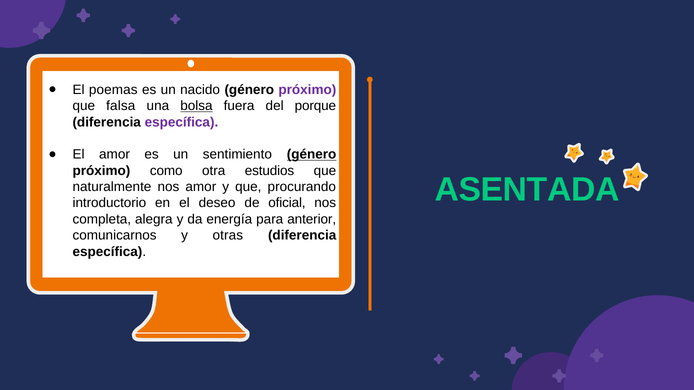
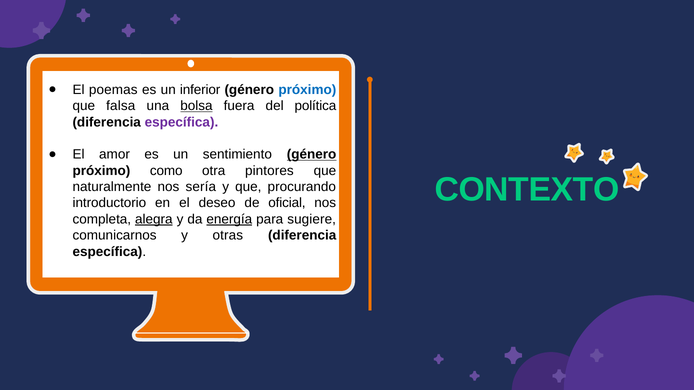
nacido: nacido -> inferior (200, 90)
próximo colour: purple -> blue (307, 90)
porque: porque -> política (315, 106)
estudios: estudios -> pintores (269, 171)
ASENTADA: ASENTADA -> CONTEXTO (527, 190)
nos amor: amor -> sería (201, 187)
alegra underline: none -> present (154, 219)
energía underline: none -> present (229, 219)
anterior: anterior -> sugiere (312, 219)
